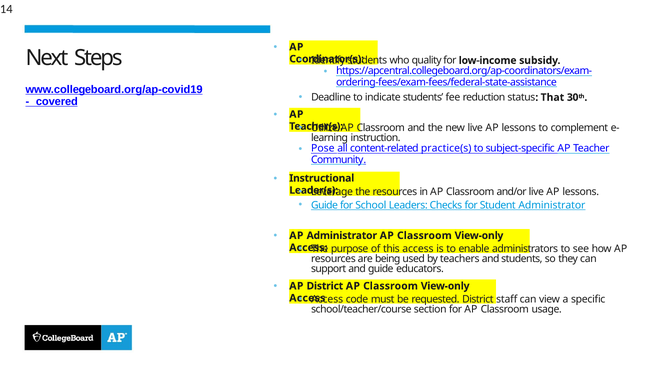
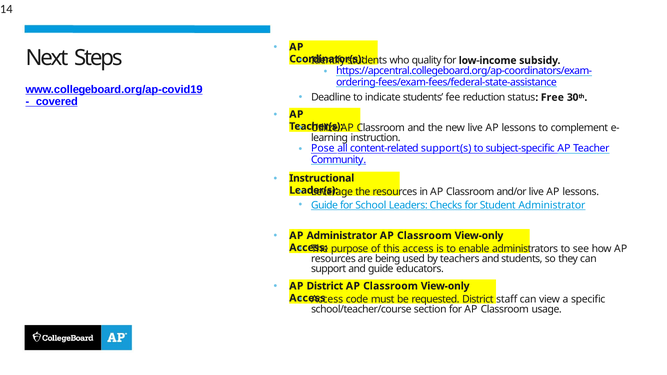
That: That -> Free (552, 97)
practice(s: practice(s -> support(s (446, 148)
